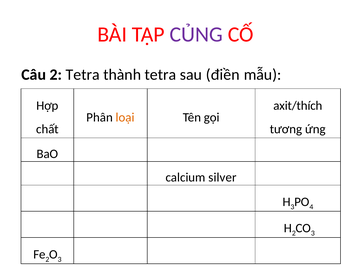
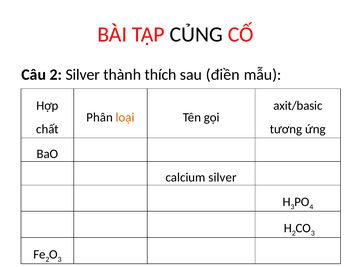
CỦNG colour: purple -> black (196, 34)
2 Tetra: Tetra -> Silver (83, 75)
thành tetra: tetra -> thích (161, 75)
axit/thích: axit/thích -> axit/basic (298, 106)
